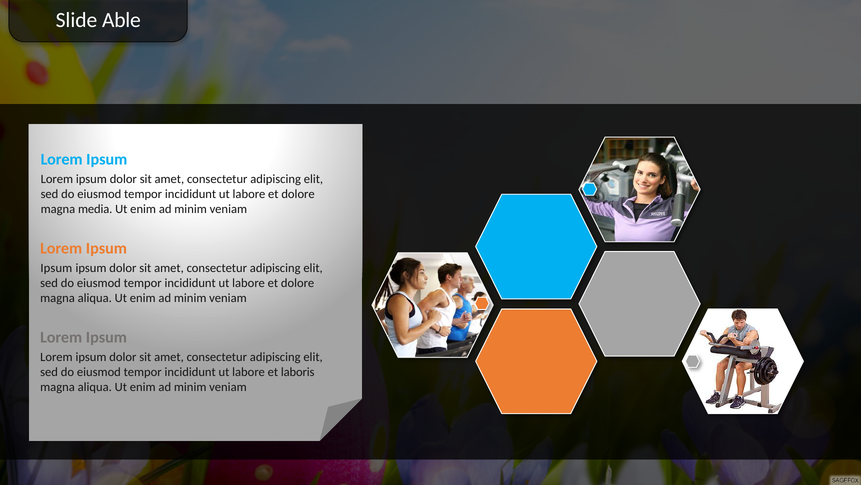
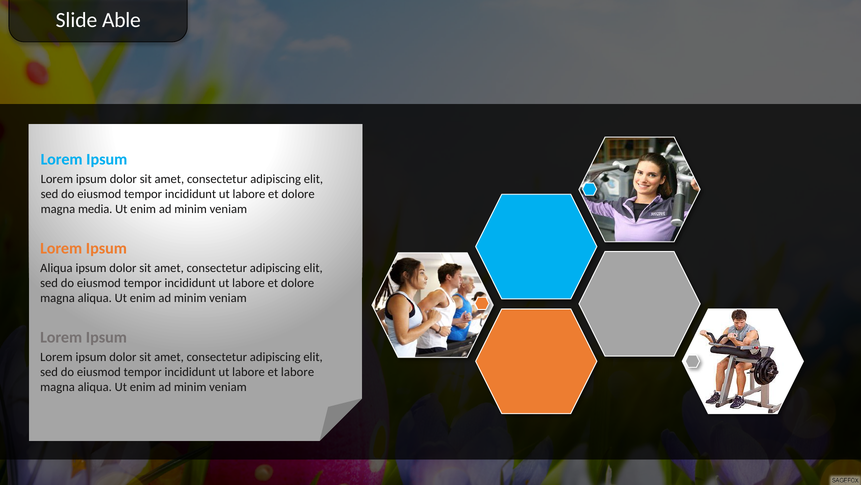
Ipsum: Ipsum -> Aliqua (56, 268)
et laboris: laboris -> labore (298, 372)
